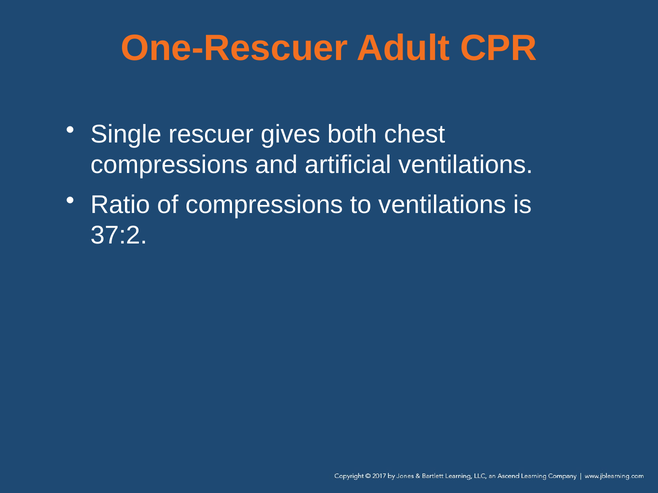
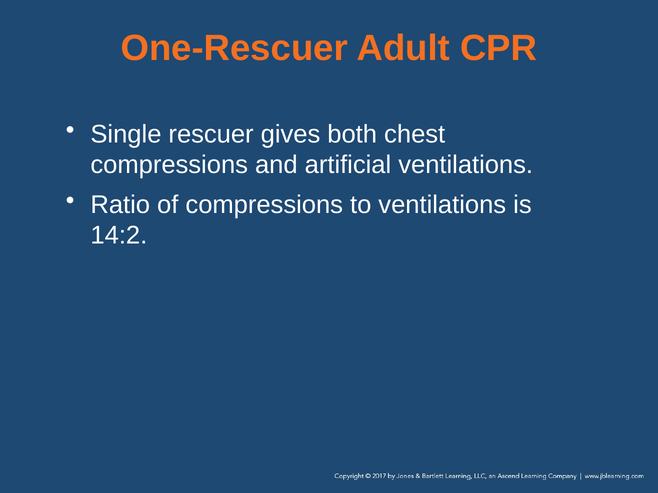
37:2: 37:2 -> 14:2 (119, 236)
